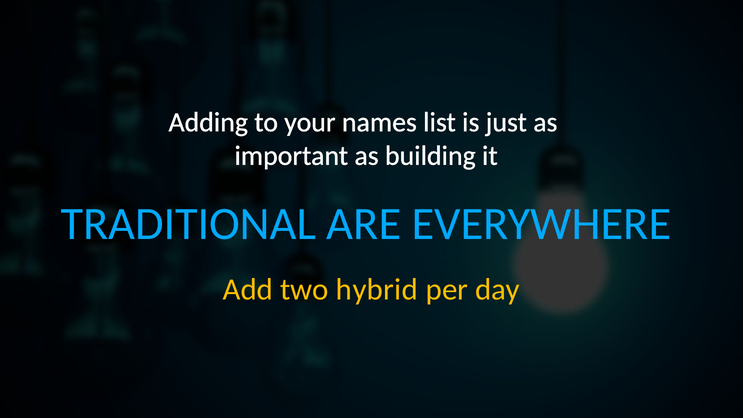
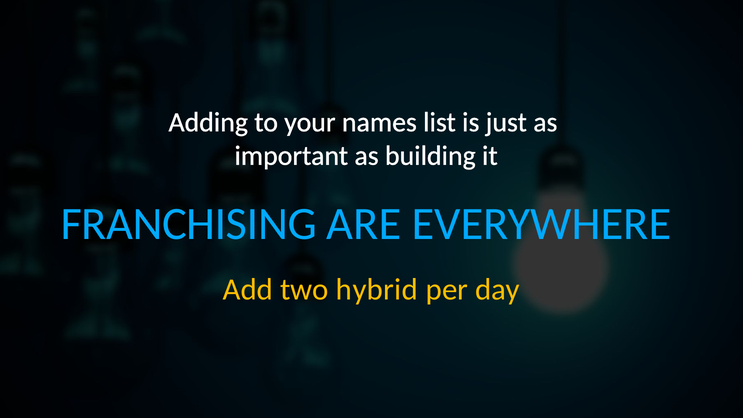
TRADITIONAL: TRADITIONAL -> FRANCHISING (189, 224)
